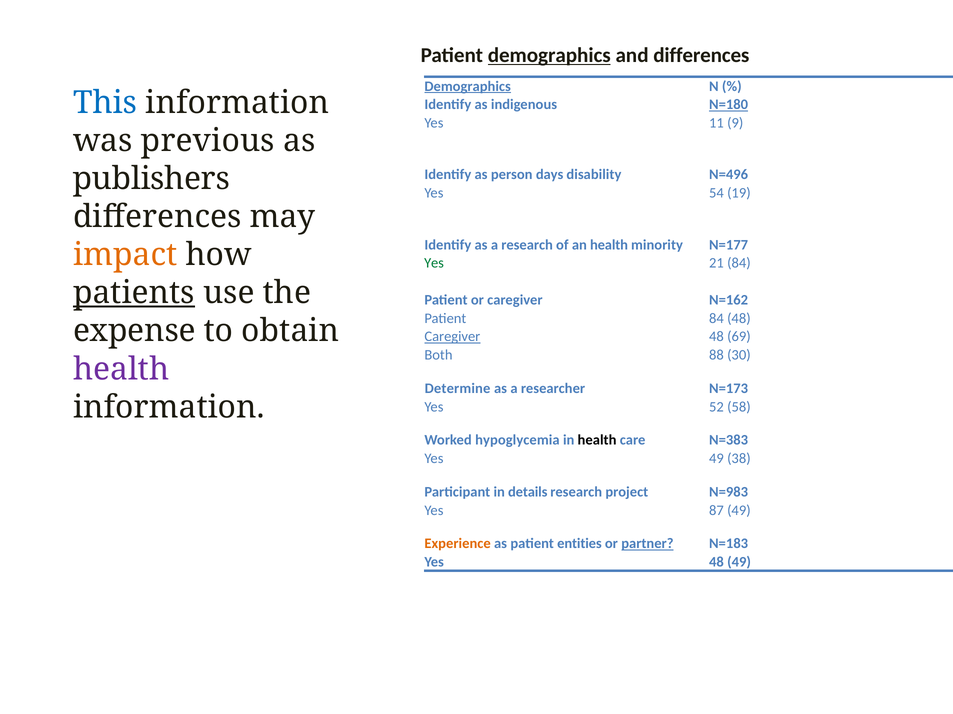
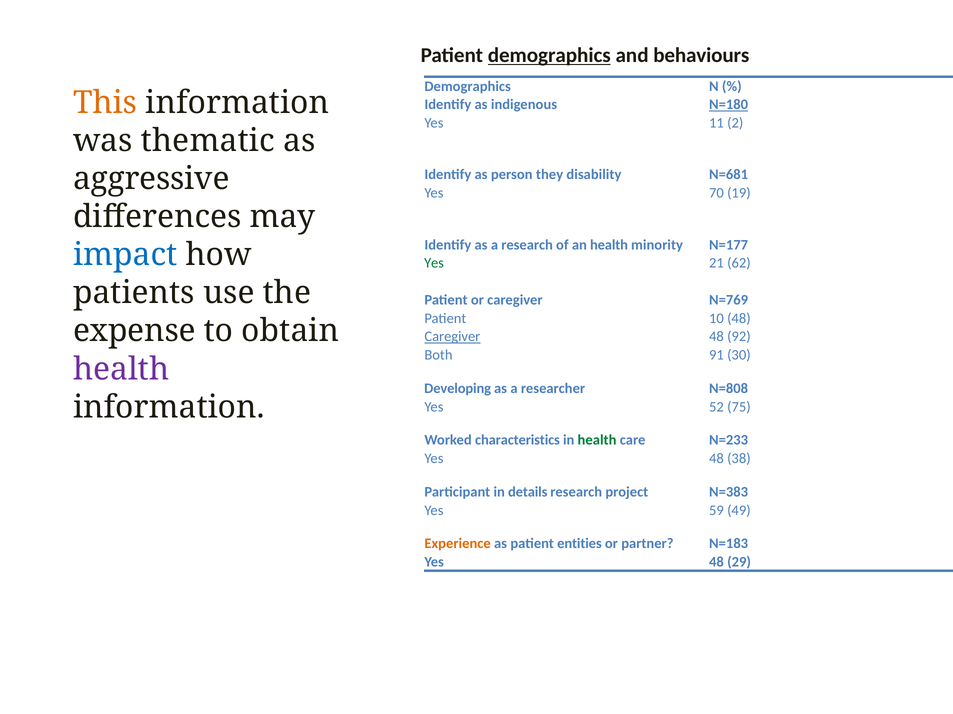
and differences: differences -> behaviours (701, 56)
Demographics underline: present -> none (468, 86)
This colour: blue -> orange (105, 103)
9: 9 -> 2 (735, 123)
previous: previous -> thematic (208, 141)
days: days -> they (550, 175)
N=496: N=496 -> N=681 (729, 175)
publishers: publishers -> aggressive (151, 179)
54: 54 -> 70 (716, 193)
impact colour: orange -> blue (125, 255)
21 84: 84 -> 62 (739, 263)
patients underline: present -> none (134, 293)
N=162: N=162 -> N=769 (729, 300)
Patient 84: 84 -> 10 (716, 319)
69: 69 -> 92 (739, 337)
88: 88 -> 91 (716, 355)
Determine: Determine -> Developing (458, 389)
N=173: N=173 -> N=808 (729, 389)
58: 58 -> 75 (739, 407)
hypoglycemia: hypoglycemia -> characteristics (518, 441)
health colour: black -> green (597, 441)
N=383: N=383 -> N=233 (729, 441)
49: 49 -> 48 (716, 459)
N=983: N=983 -> N=383 (729, 492)
87: 87 -> 59 (716, 511)
partner underline: present -> none (647, 544)
48 49: 49 -> 29 (739, 563)
